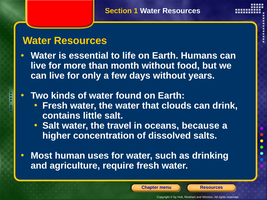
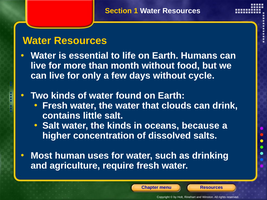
years: years -> cycle (201, 76)
the travel: travel -> kinds (119, 126)
